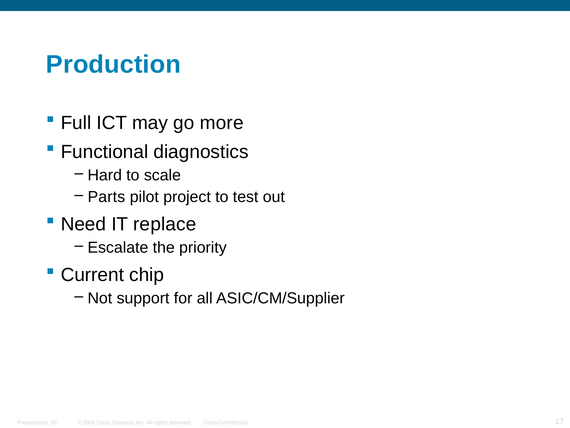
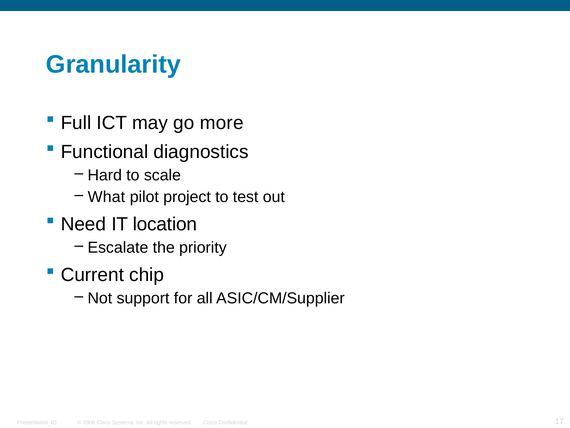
Production: Production -> Granularity (114, 64)
Parts: Parts -> What (106, 197)
replace: replace -> location (165, 224)
